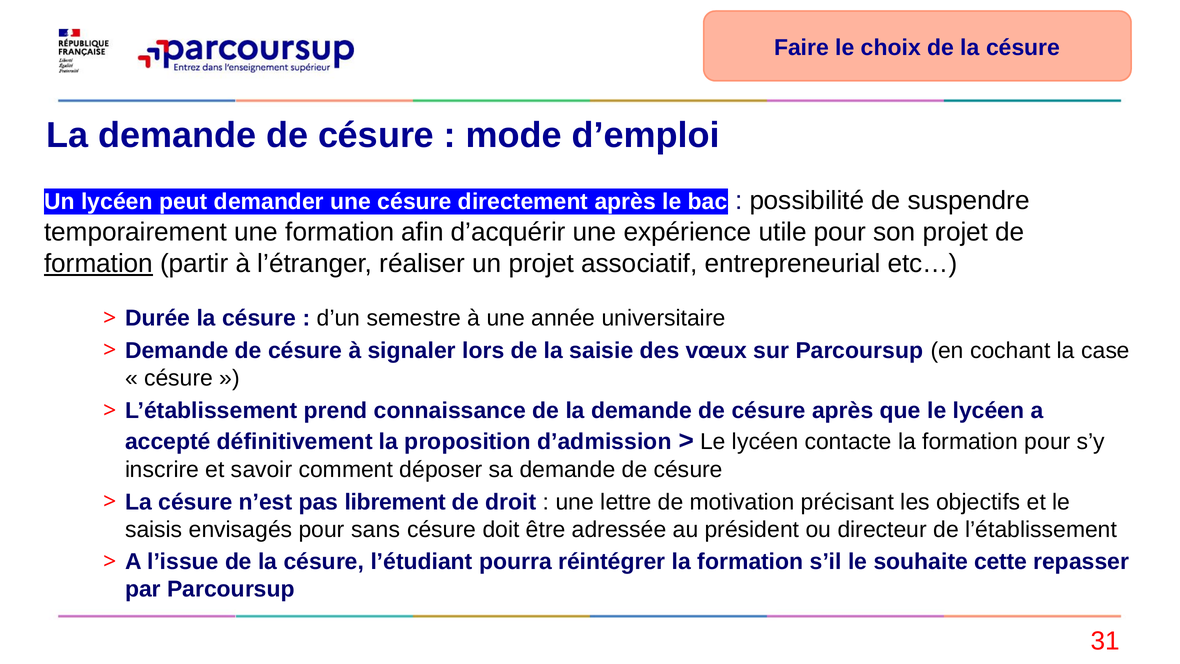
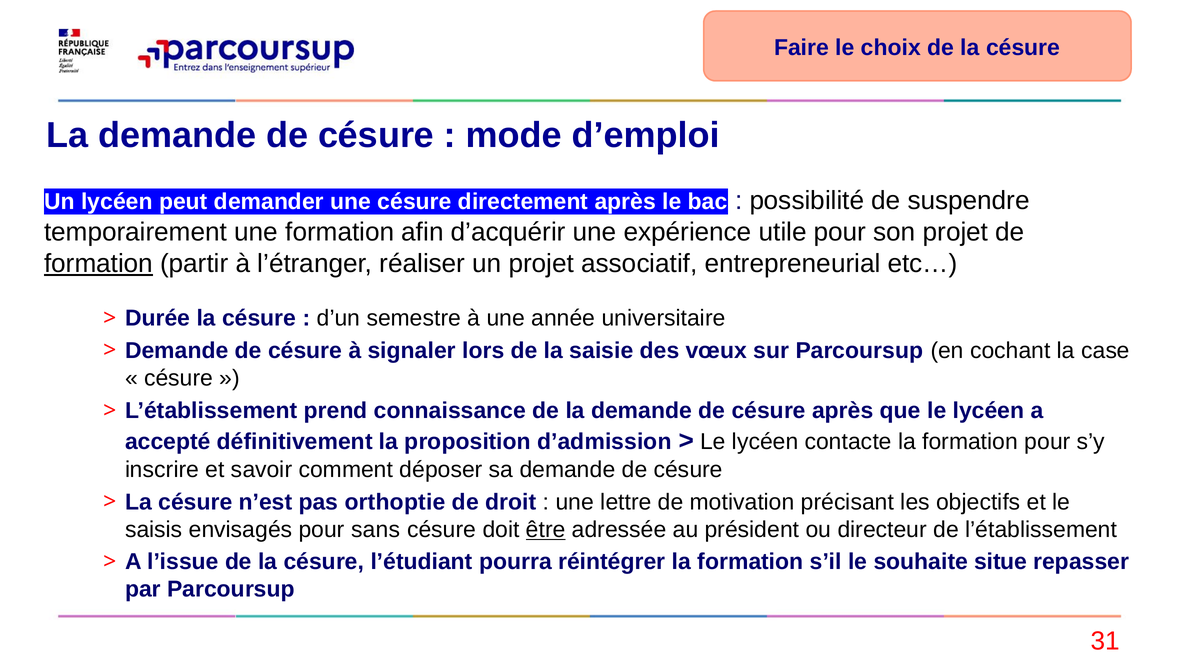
librement: librement -> orthoptie (395, 502)
être underline: none -> present (546, 529)
cette: cette -> situe (1001, 562)
